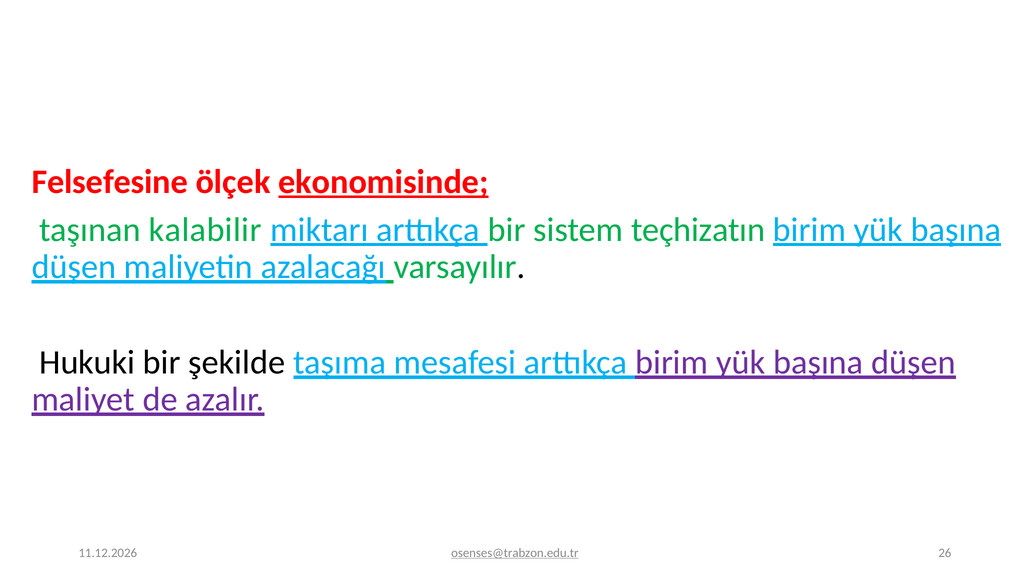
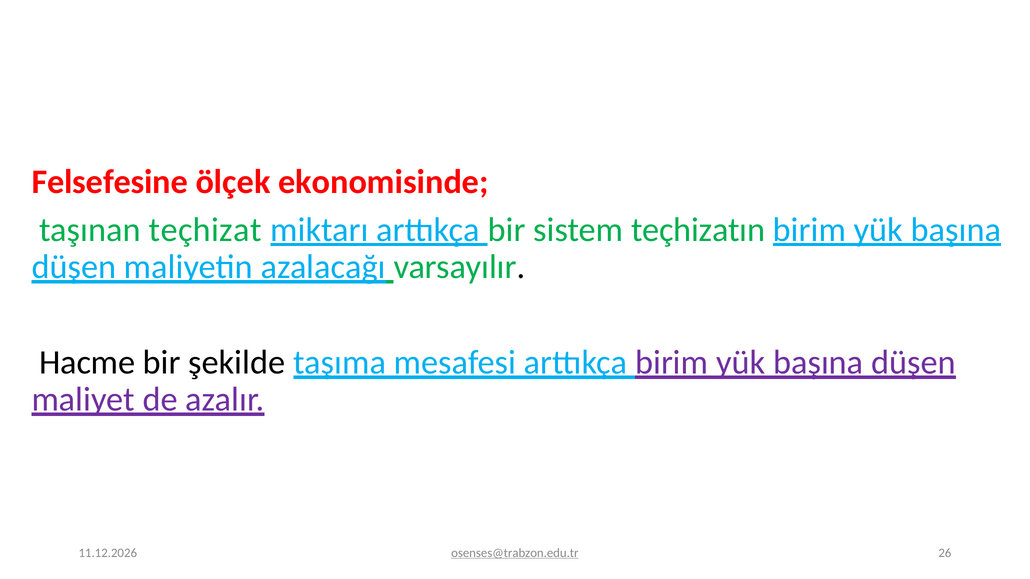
ekonomisinde underline: present -> none (383, 182)
kalabilir: kalabilir -> teçhizat (205, 230)
Hukuki: Hukuki -> Hacme (87, 363)
